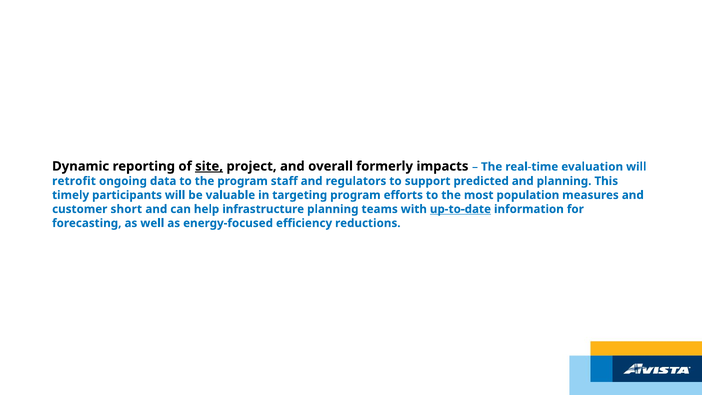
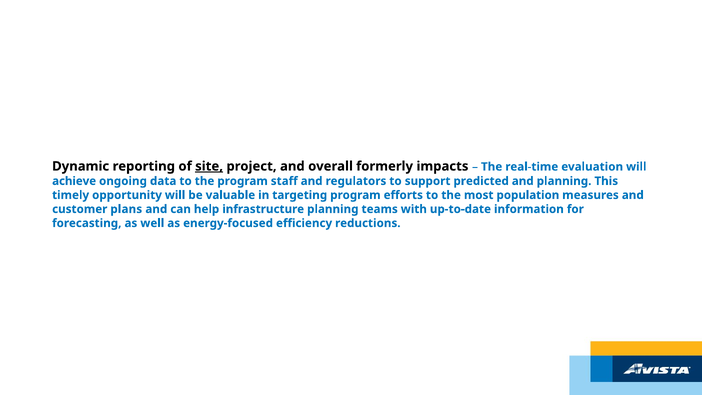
retrofit: retrofit -> achieve (74, 181)
participants: participants -> opportunity (127, 195)
short: short -> plans (126, 209)
up-to-date underline: present -> none (460, 209)
